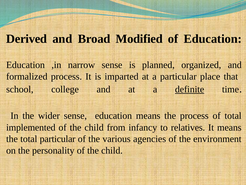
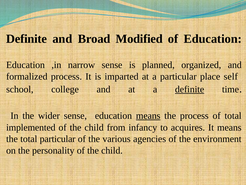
Derived: Derived -> Definite (27, 39)
that: that -> self (231, 76)
means underline: none -> present (148, 115)
relatives: relatives -> acquires (188, 127)
